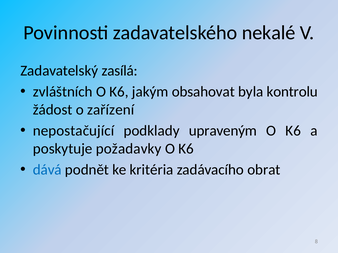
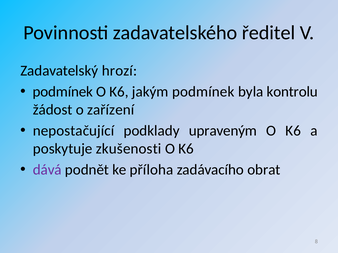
nekalé: nekalé -> ředitel (269, 33)
zasílá: zasílá -> hrozí (120, 71)
zvláštních: zvláštních -> podmínek (63, 92)
jakým obsahovat: obsahovat -> podmínek (203, 92)
požadavky: požadavky -> zkušenosti (129, 149)
dává colour: blue -> purple (47, 170)
kritéria: kritéria -> příloha (151, 170)
